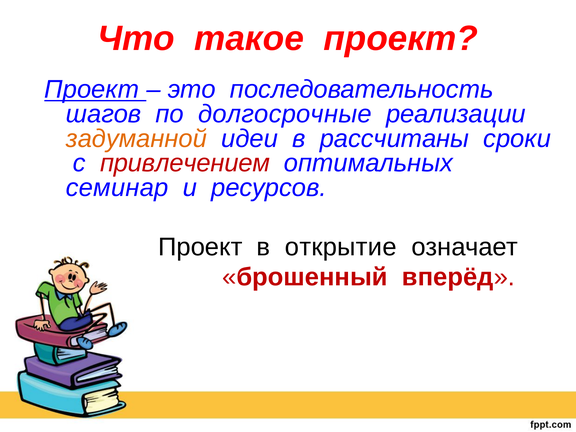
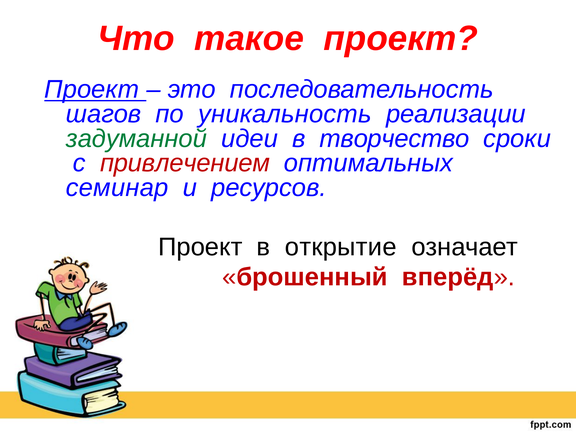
долгосрочные: долгосрочные -> уникальность (285, 114)
задуманной colour: orange -> green (136, 139)
рассчитаны: рассчитаны -> творчество (395, 139)
